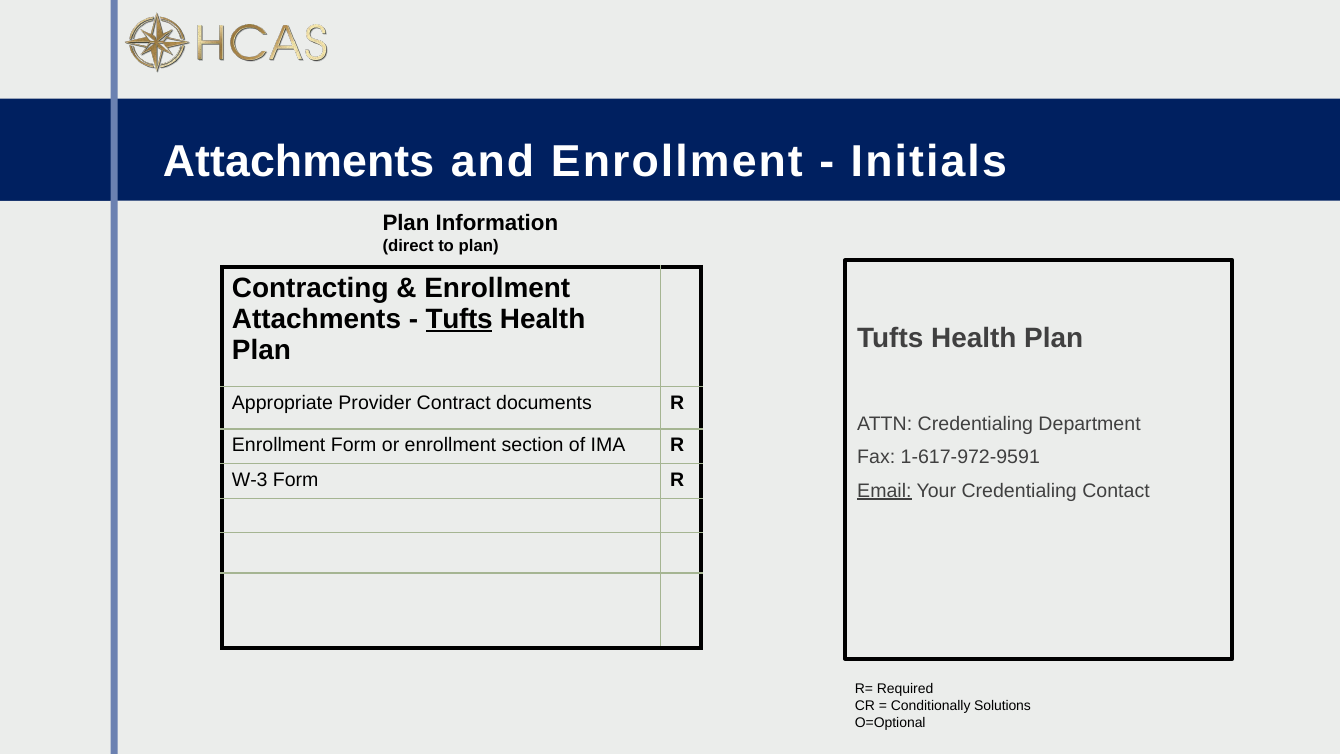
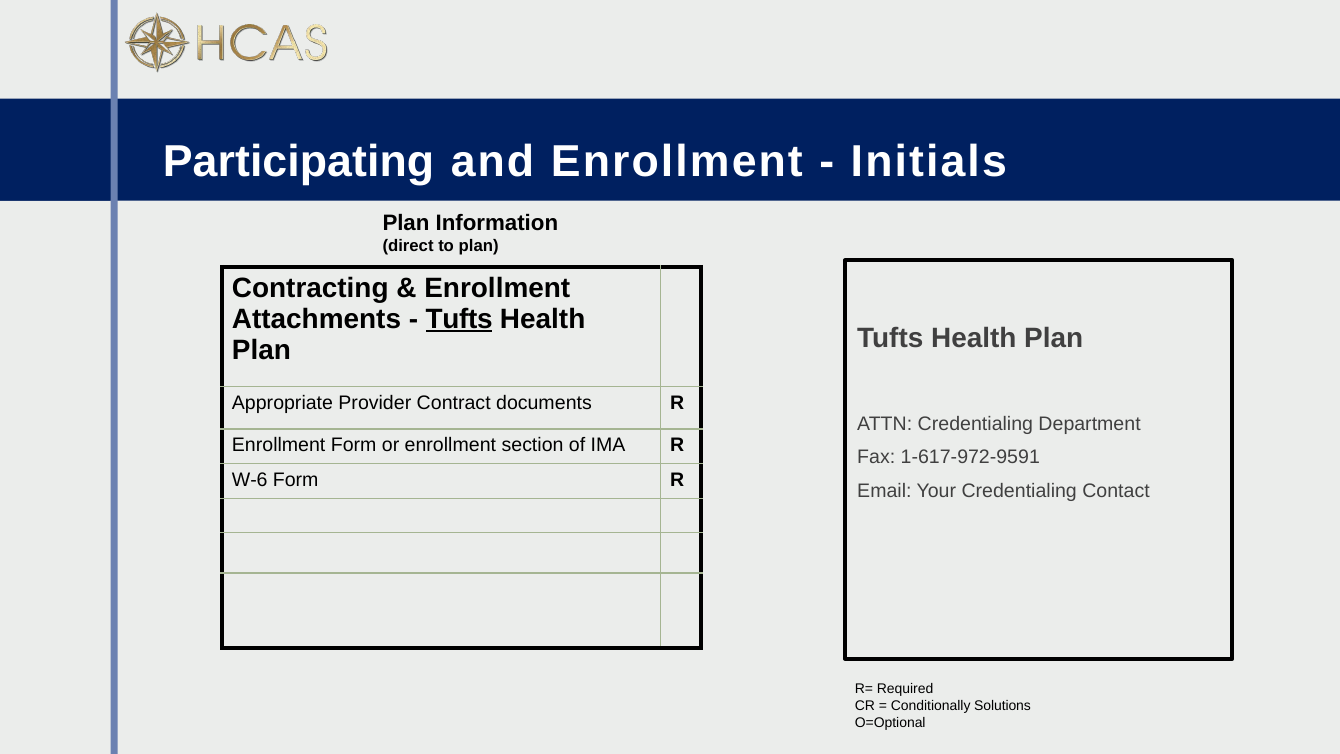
Attachments: Attachments -> Participating (298, 162)
W-3: W-3 -> W-6 (250, 480)
Email underline: present -> none (884, 490)
